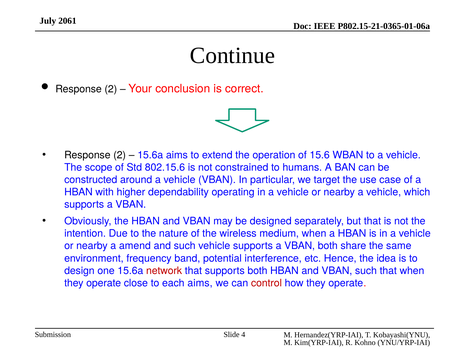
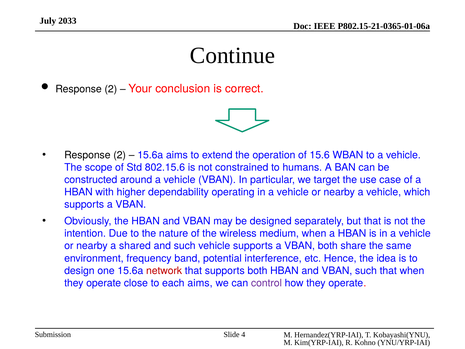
2061: 2061 -> 2033 (67, 21)
amend: amend -> shared (135, 246)
control colour: red -> purple (266, 283)
